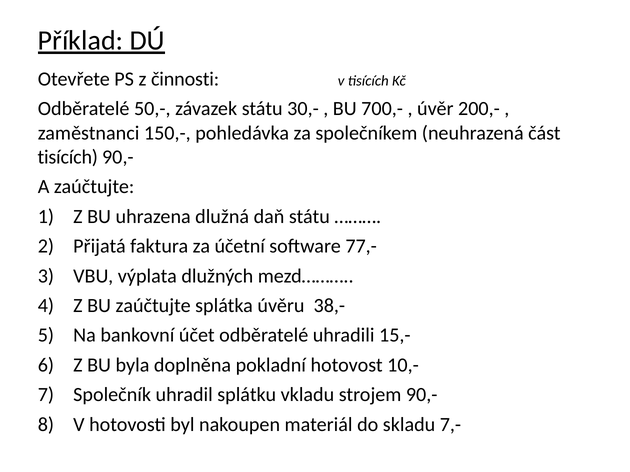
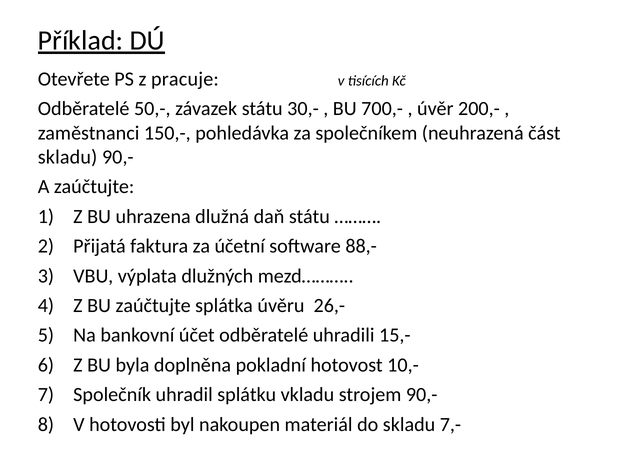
činnosti: činnosti -> pracuje (185, 79)
tisících: tisících -> skladu (68, 157)
77,-: 77,- -> 88,- (361, 246)
38,-: 38,- -> 26,- (329, 306)
